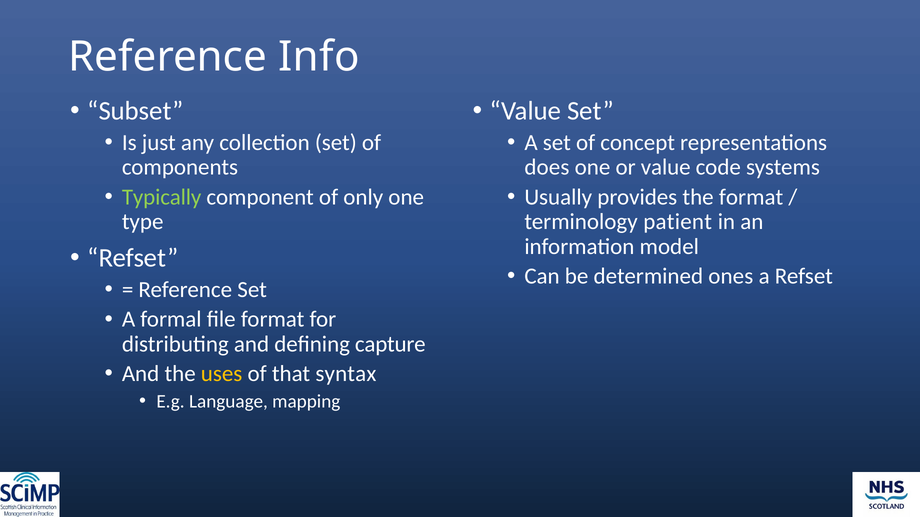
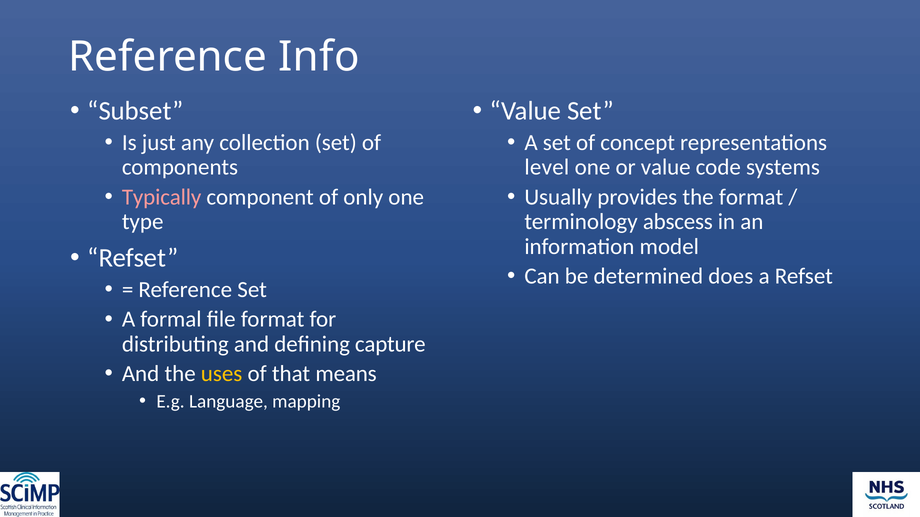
does: does -> level (547, 168)
Typically colour: light green -> pink (162, 197)
patient: patient -> abscess (678, 222)
ones: ones -> does (731, 276)
syntax: syntax -> means (346, 374)
